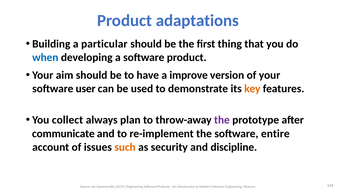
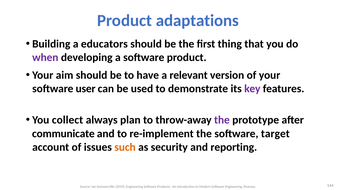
particular: particular -> educators (104, 44)
when colour: blue -> purple (45, 58)
improve: improve -> relevant (189, 75)
key colour: orange -> purple (252, 89)
entire: entire -> target (275, 134)
discipline: discipline -> reporting (234, 147)
